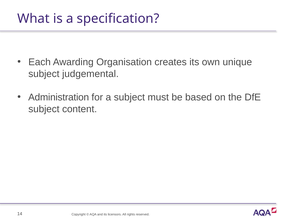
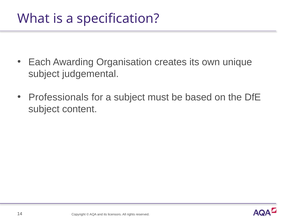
Administration: Administration -> Professionals (59, 98)
